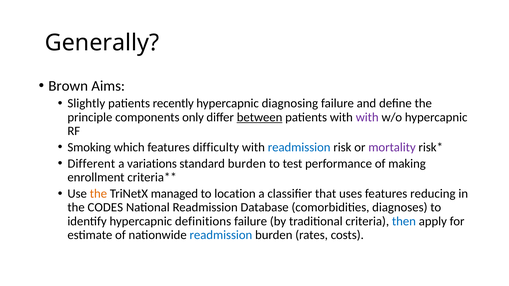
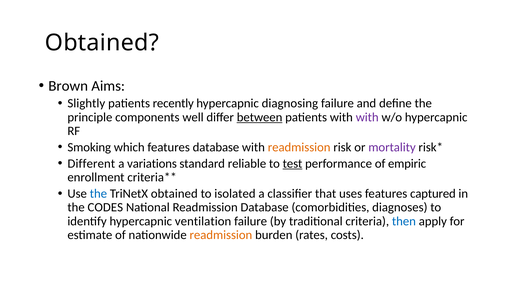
Generally: Generally -> Obtained (102, 43)
only: only -> well (193, 117)
features difficulty: difficulty -> database (216, 147)
readmission colour: blue -> orange (299, 147)
standard burden: burden -> reliable (247, 164)
test underline: none -> present (293, 164)
making: making -> empiric (407, 164)
the colour: orange -> blue (98, 194)
TriNetX managed: managed -> obtained (174, 194)
location: location -> isolated (235, 194)
reducing: reducing -> captured (433, 194)
definitions: definitions -> ventilation (203, 221)
readmission colour: blue -> orange (221, 235)
